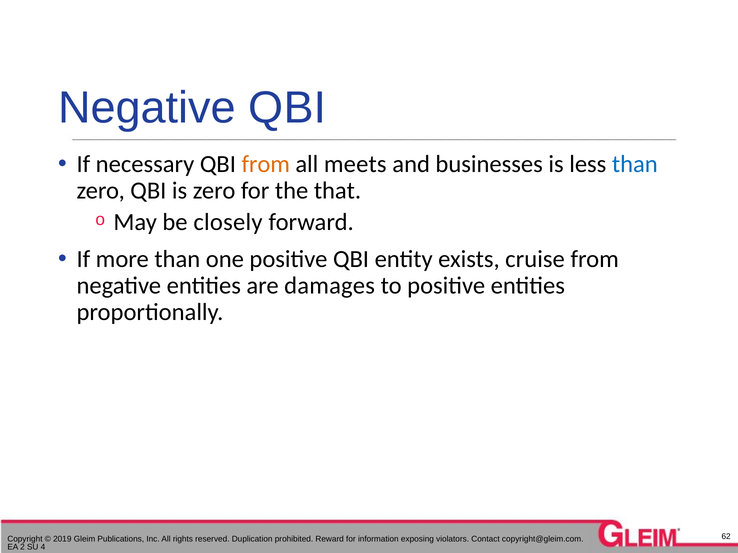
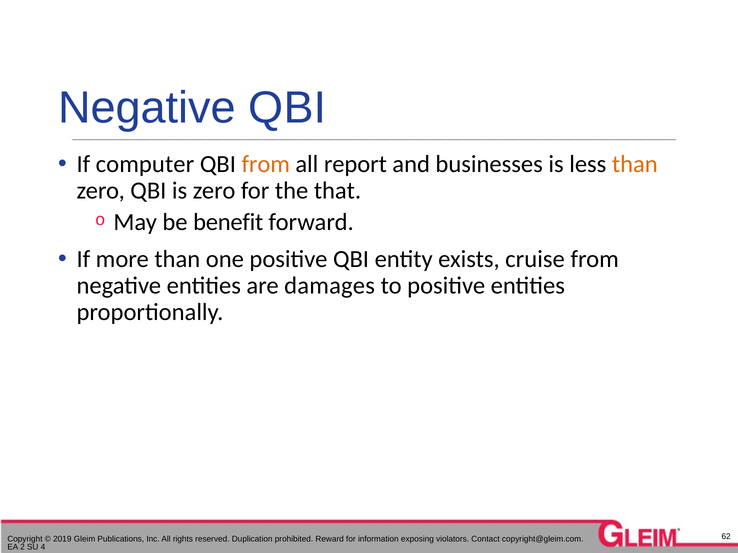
necessary: necessary -> computer (145, 164)
meets: meets -> report (355, 164)
than colour: blue -> orange (635, 164)
closely: closely -> benefit (228, 222)
